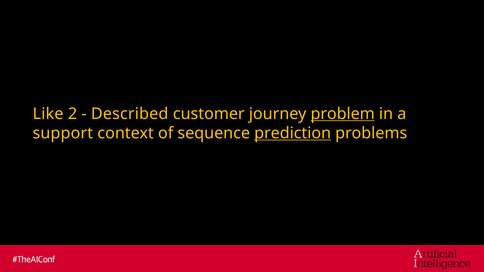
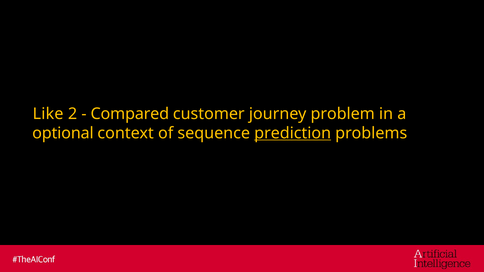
Described: Described -> Compared (130, 114)
problem underline: present -> none (343, 114)
support: support -> optional (63, 133)
